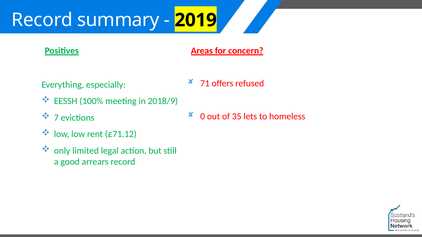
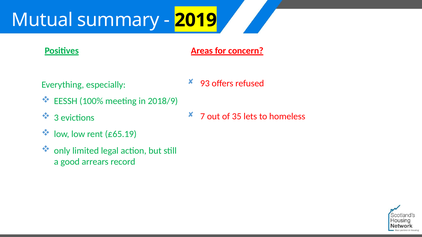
Record: Record -> Mutual (42, 20)
71: 71 -> 93 (205, 84)
0: 0 -> 7 (203, 117)
7: 7 -> 3 (56, 118)
£71.12: £71.12 -> £65.19 (121, 134)
